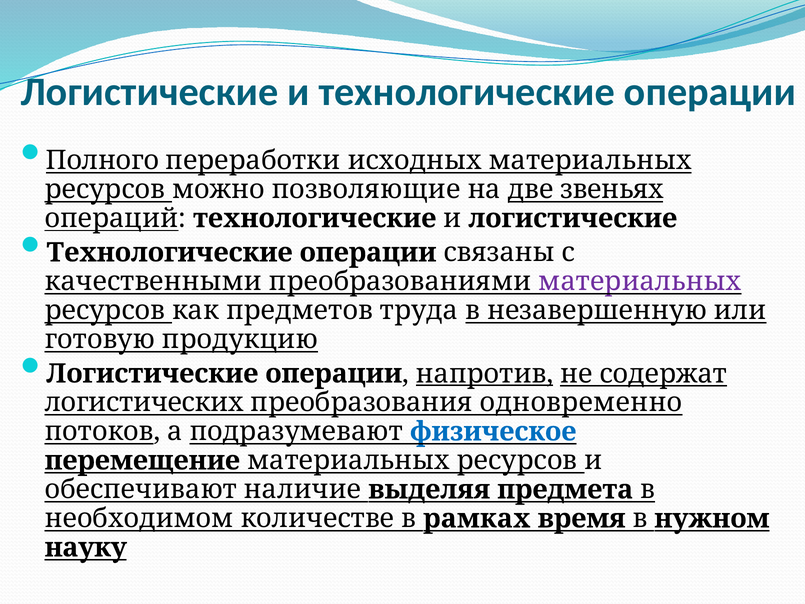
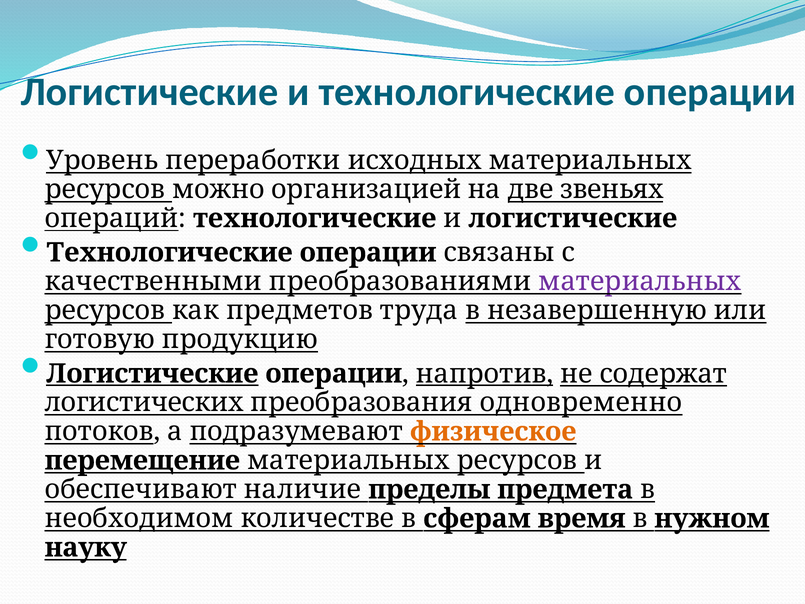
Полного: Полного -> Уровень (102, 160)
позволяющие: позволяющие -> организацией (366, 189)
Логистические underline: none -> present (152, 373)
физическое colour: blue -> orange (493, 431)
выделяя: выделяя -> пределы (429, 489)
рамках: рамках -> сферам (477, 518)
